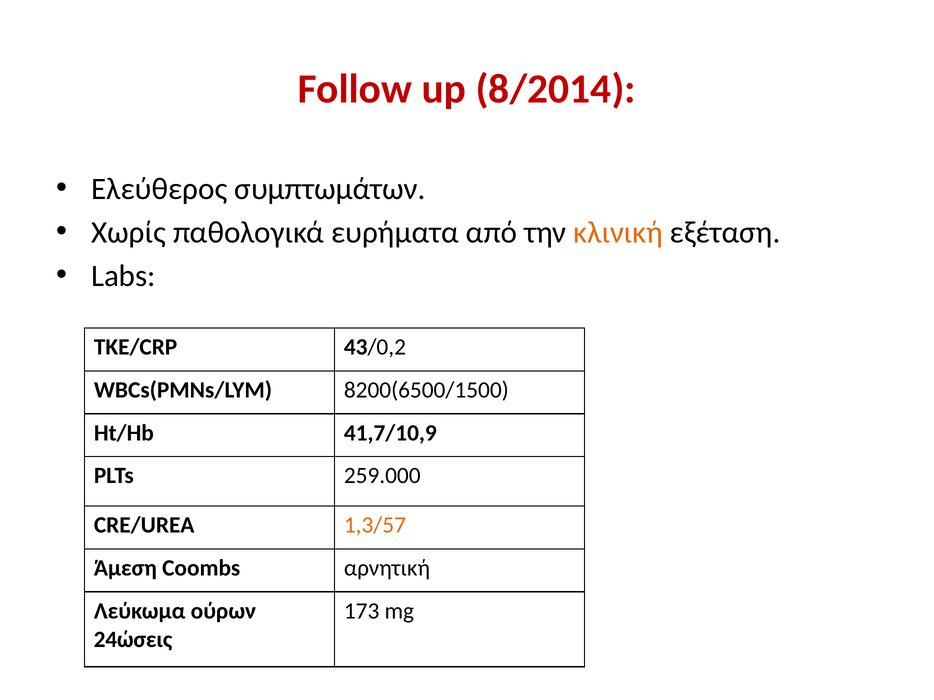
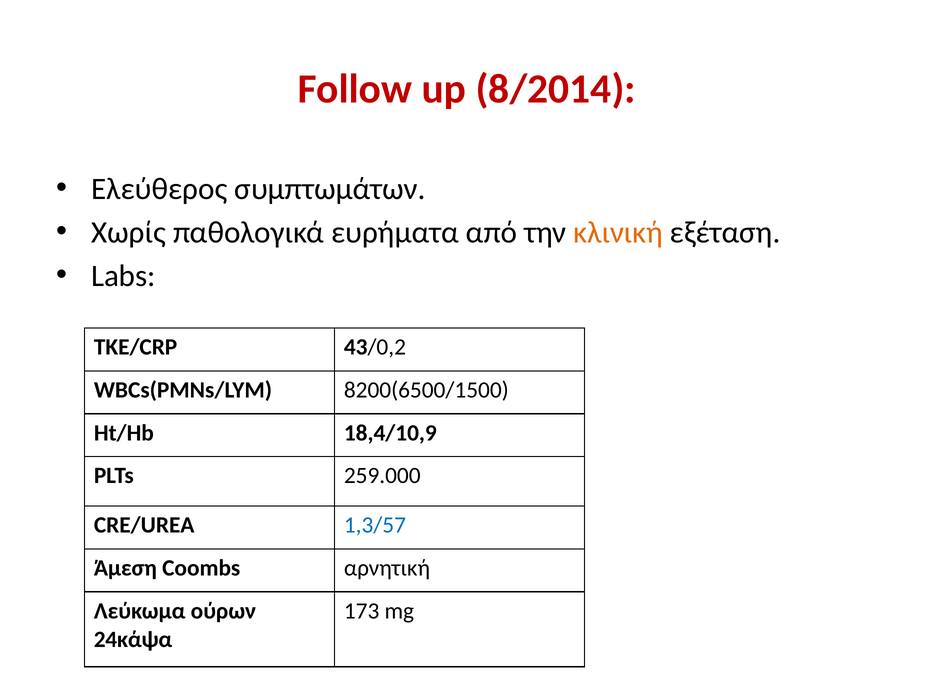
41,7/10,9: 41,7/10,9 -> 18,4/10,9 (390, 433)
1,3/57 colour: orange -> blue (375, 526)
24ώσεις: 24ώσεις -> 24κάψα (133, 640)
